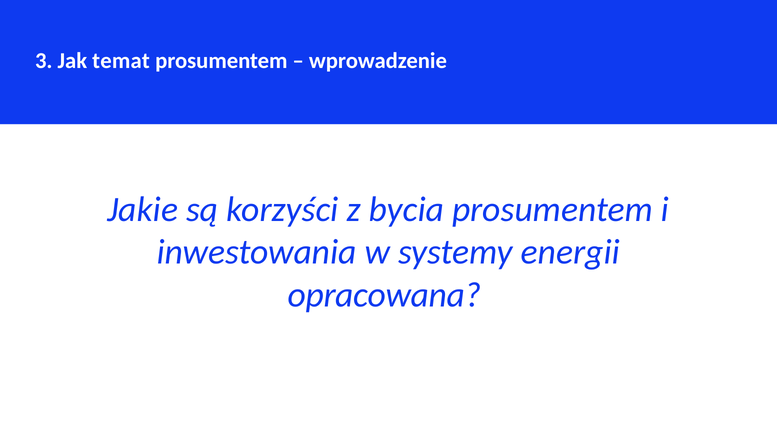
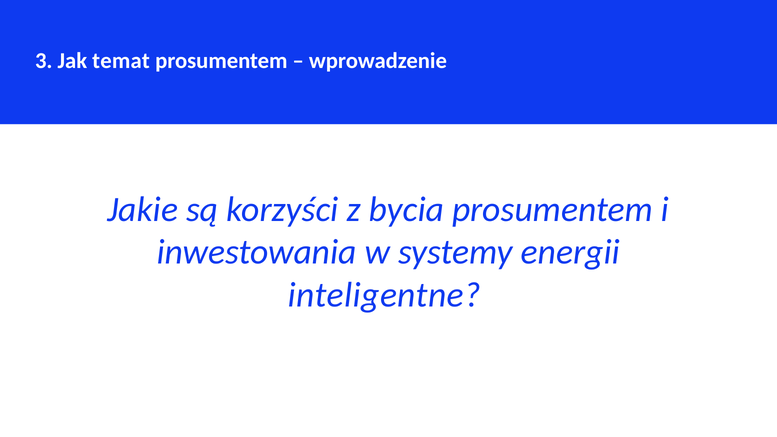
opracowana: opracowana -> inteligentne (384, 295)
